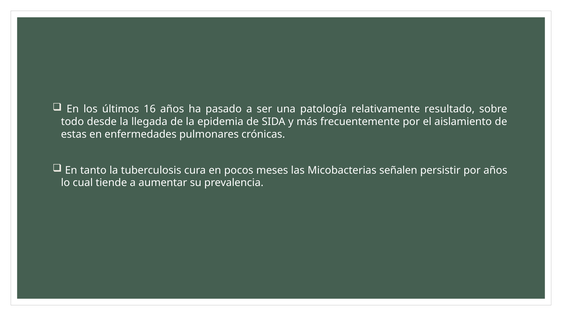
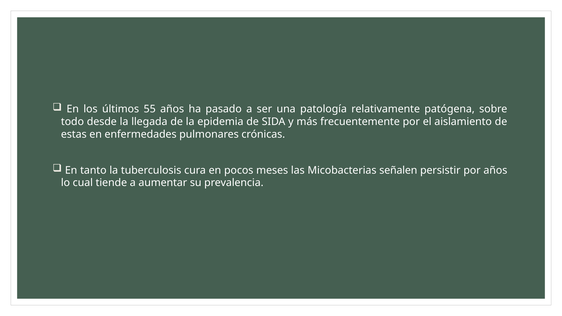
16: 16 -> 55 (150, 109)
resultado: resultado -> patógena (450, 109)
